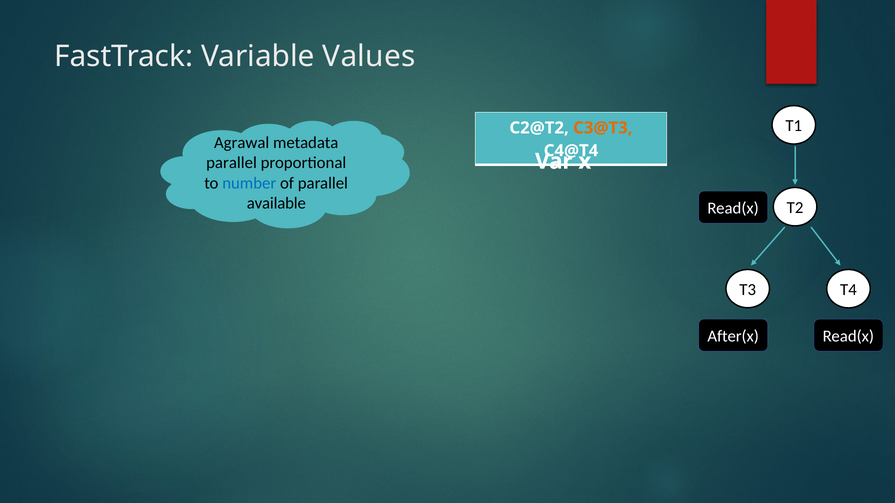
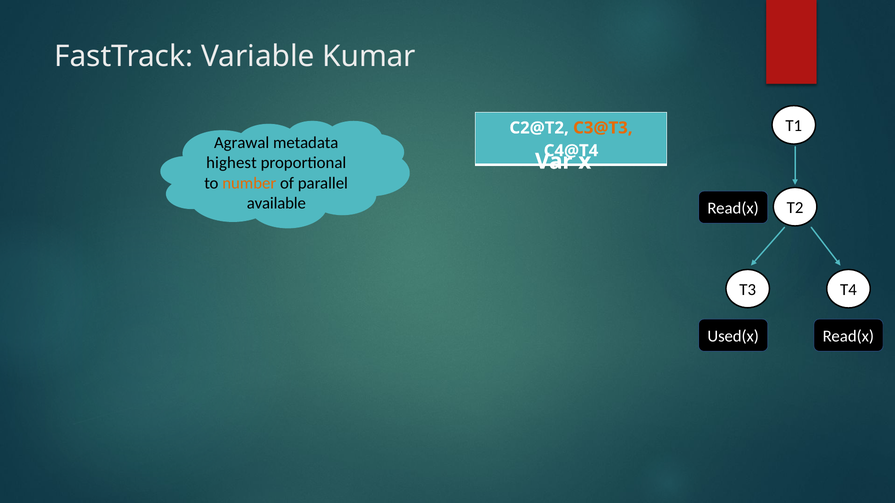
Values: Values -> Kumar (369, 57)
parallel: parallel -> highest (231, 163)
number colour: blue -> orange (249, 183)
After(x: After(x -> Used(x (733, 337)
